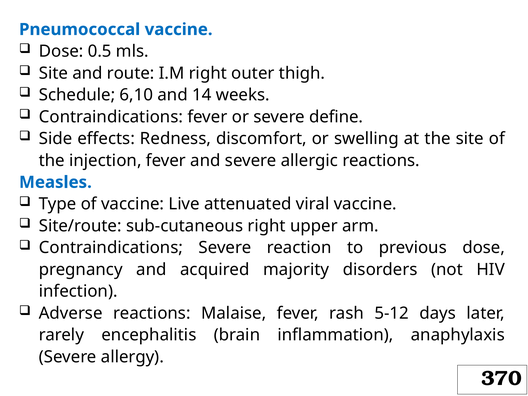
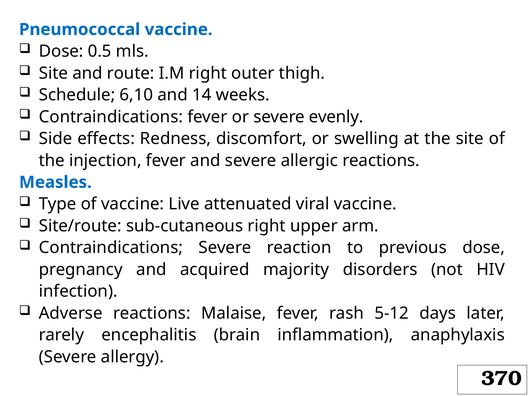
define: define -> evenly (336, 117)
